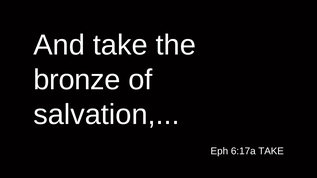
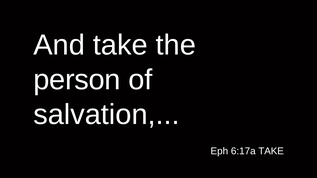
bronze: bronze -> person (77, 80)
